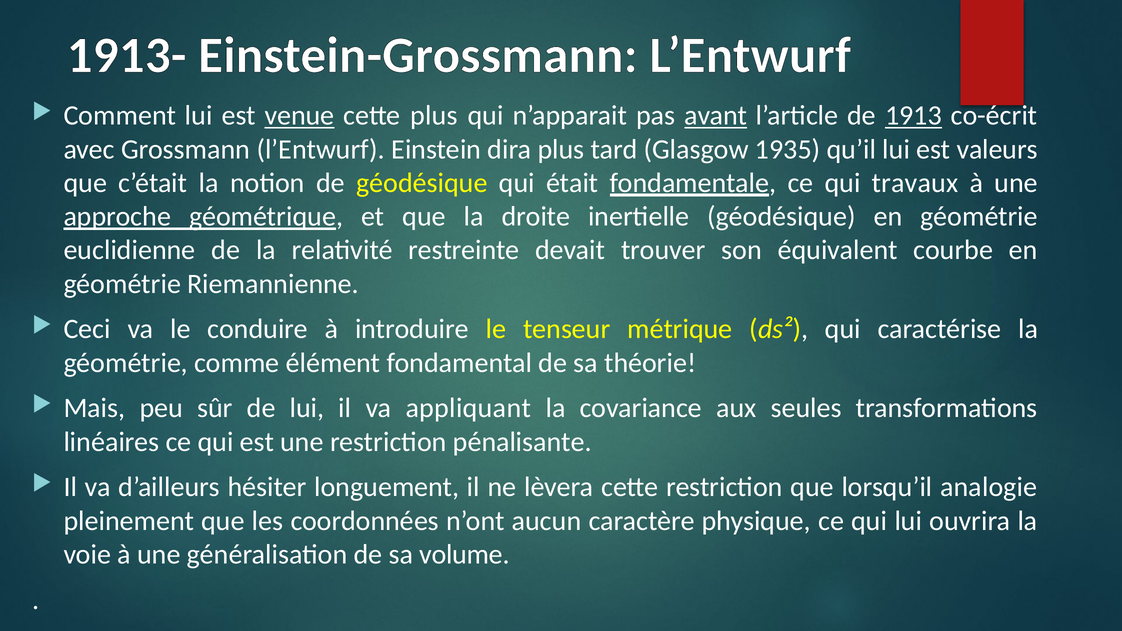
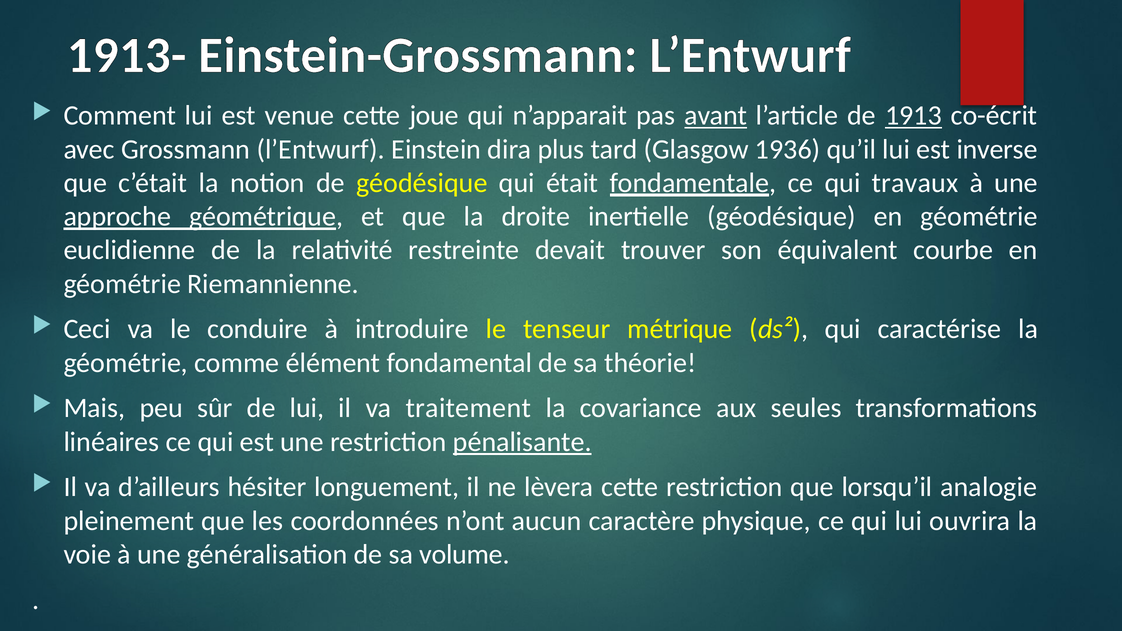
venue underline: present -> none (299, 116)
cette plus: plus -> joue (434, 116)
1935: 1935 -> 1936 (788, 149)
valeurs: valeurs -> inverse (997, 149)
appliquant: appliquant -> traitement (468, 408)
pénalisante underline: none -> present (522, 442)
